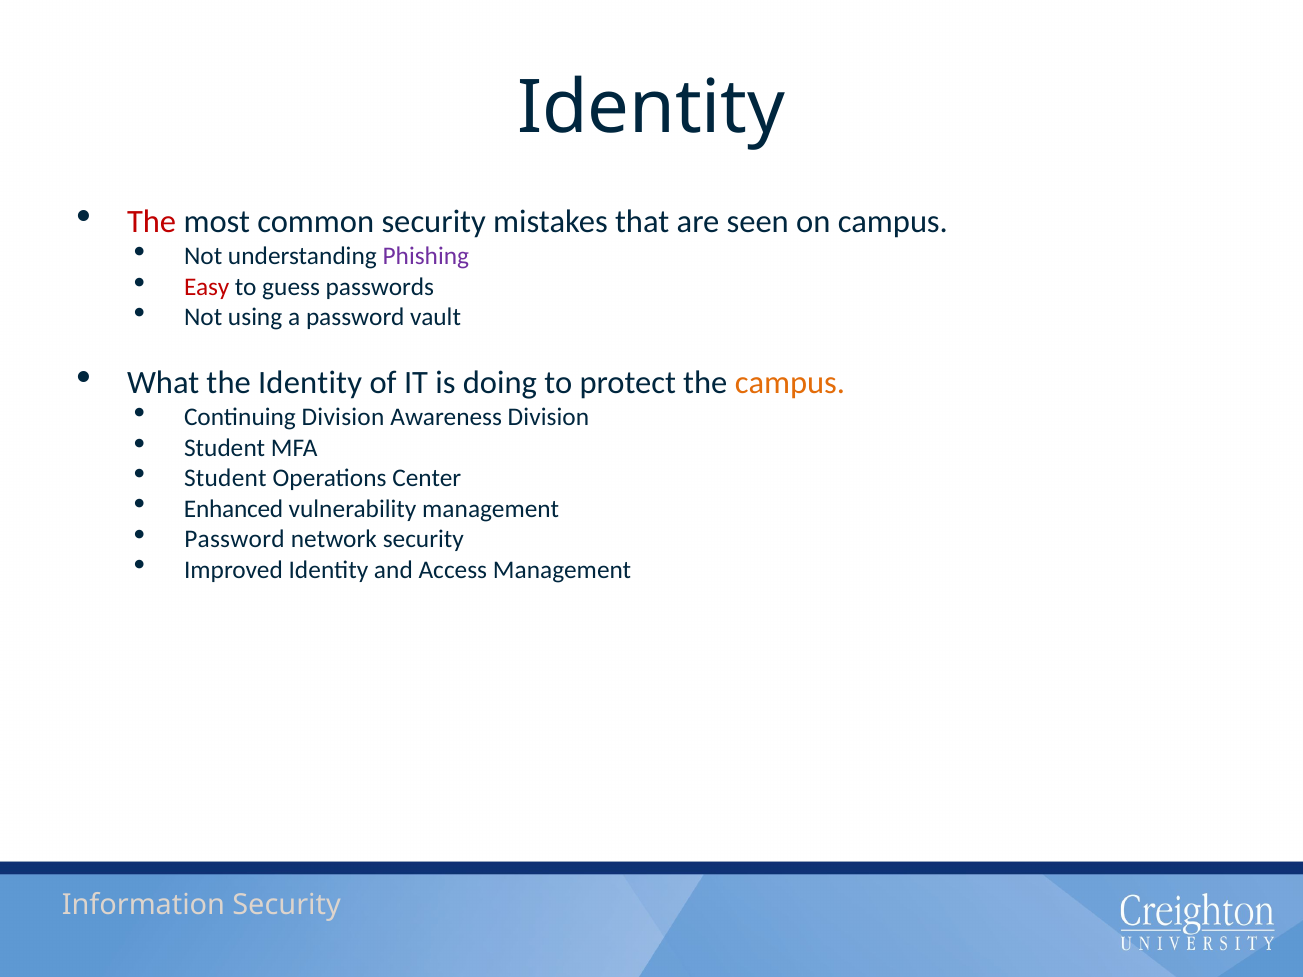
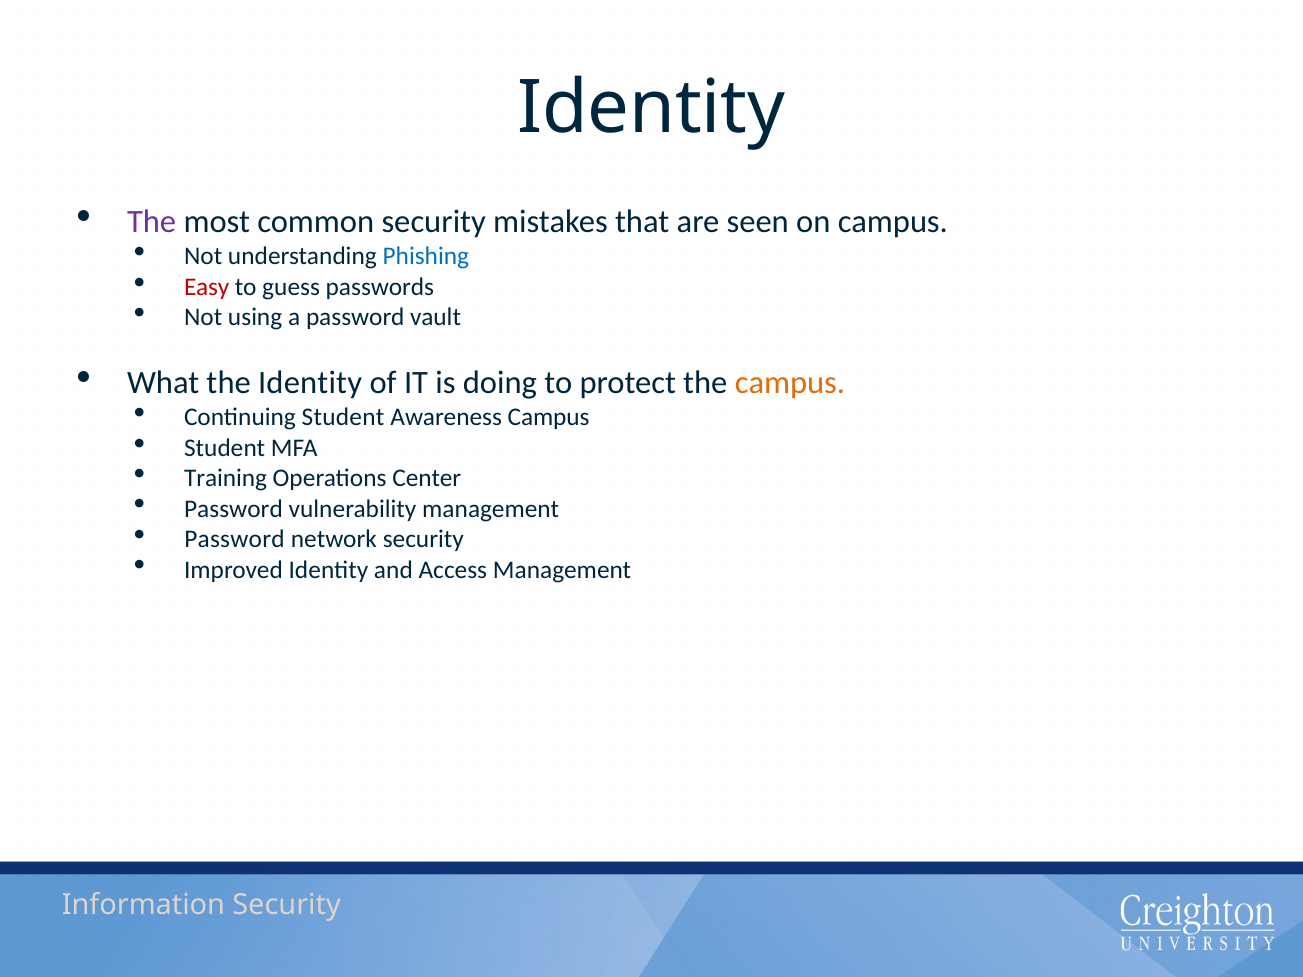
The colour: red -> purple (152, 222)
Phishing colour: purple -> blue (426, 256)
Continuing Division: Division -> Student (343, 417)
Awareness Division: Division -> Campus (549, 417)
Student: Student -> Training (226, 478)
Enhanced: Enhanced -> Password (233, 509)
